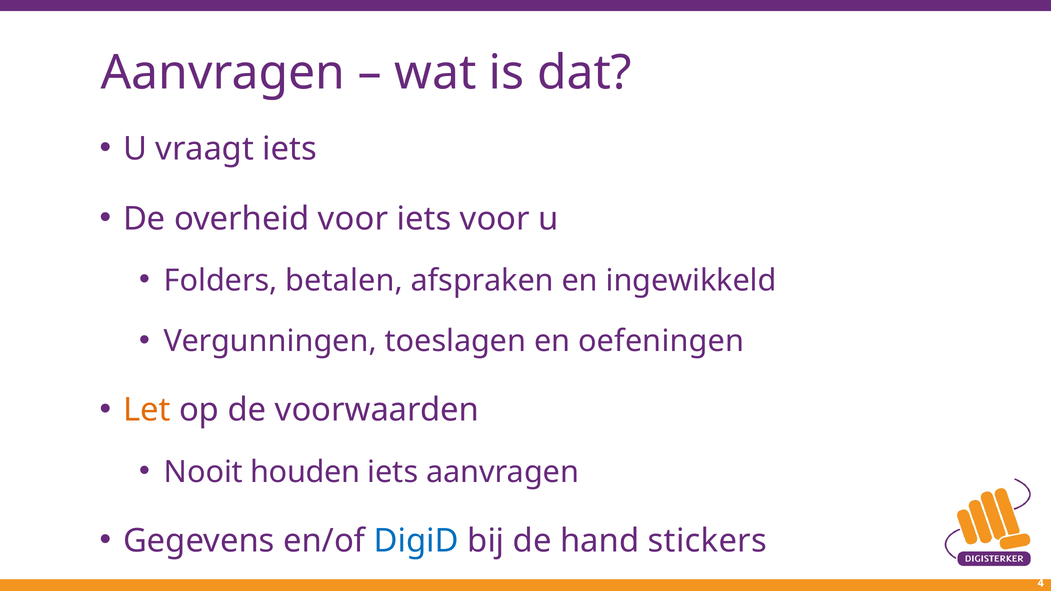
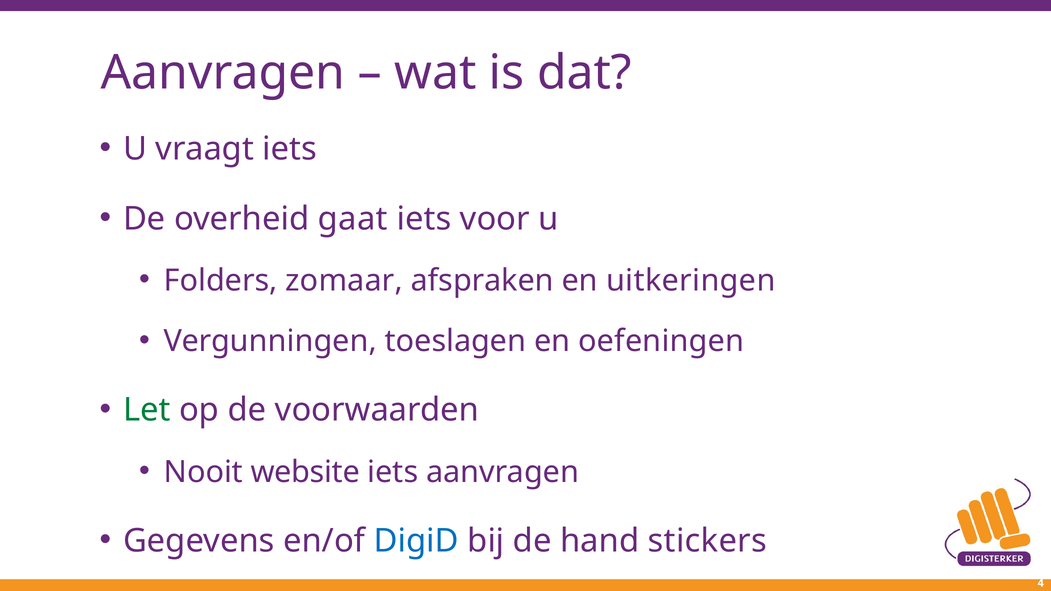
overheid voor: voor -> gaat (353, 219)
betalen: betalen -> zomaar (344, 281)
ingewikkeld: ingewikkeld -> uitkeringen (691, 281)
Let colour: orange -> green (147, 410)
houden: houden -> website (305, 472)
